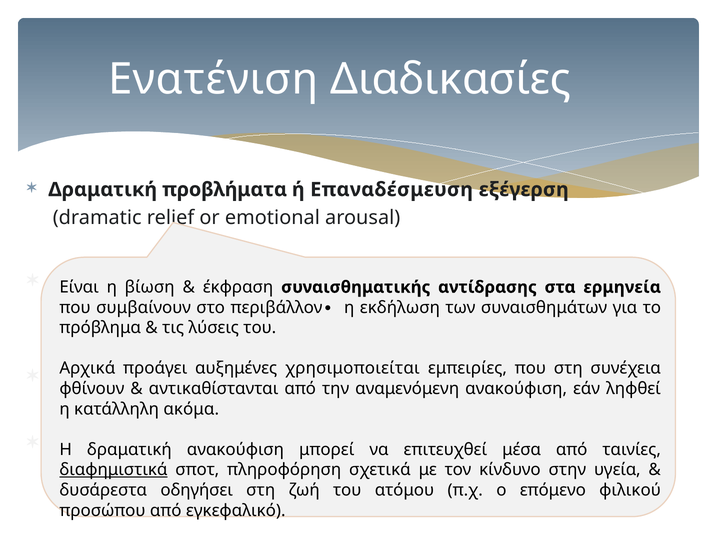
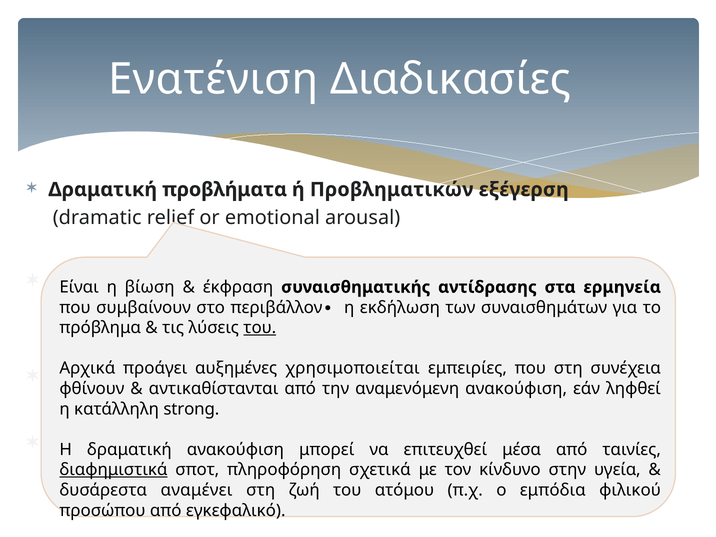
Επαναδέσμευση: Επαναδέσμευση -> Προβληματικών (392, 190)
του underline: none -> present (260, 328)
ακόμα: ακόμα -> strong (191, 409)
οδηγήσει: οδηγήσει -> αναμένει (197, 490)
επόμενο: επόμενο -> εμπόδια (553, 490)
